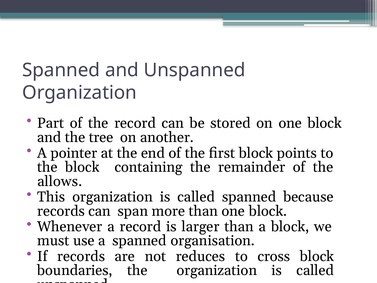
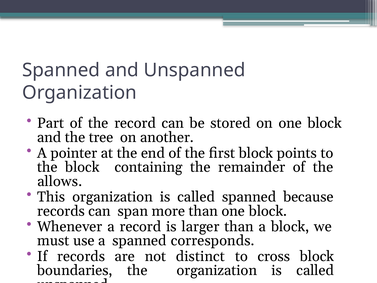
organisation: organisation -> corresponds (213, 241)
reduces: reduces -> distinct (200, 256)
